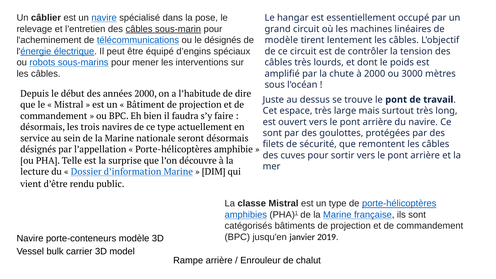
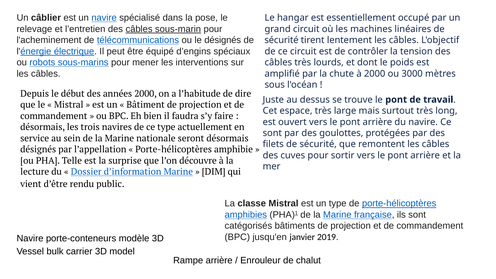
modèle: modèle -> sécurité (282, 40)
